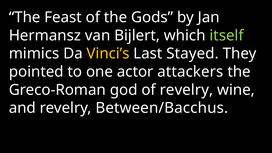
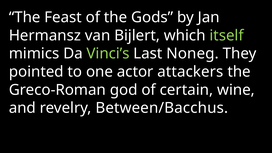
Vinci’s colour: yellow -> light green (108, 54)
Stayed: Stayed -> Noneg (193, 54)
of revelry: revelry -> certain (186, 90)
